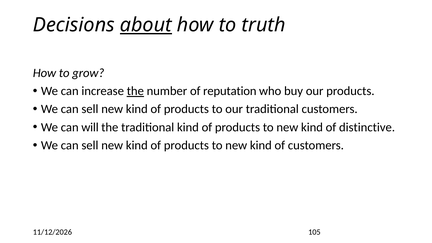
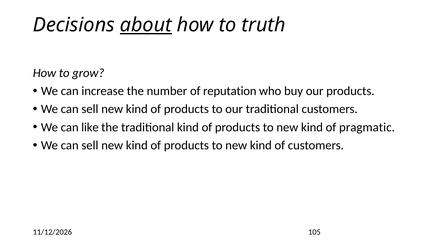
the underline: present -> none (135, 91)
will: will -> like (90, 127)
distinctive: distinctive -> pragmatic (367, 127)
